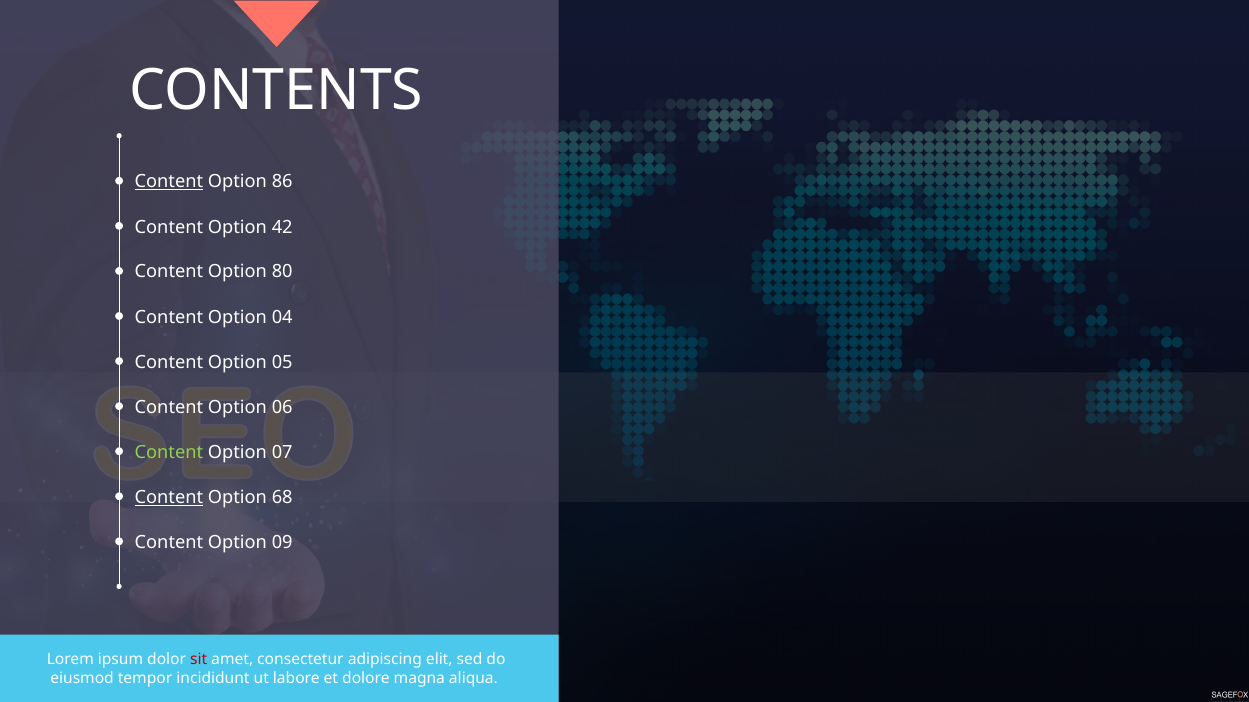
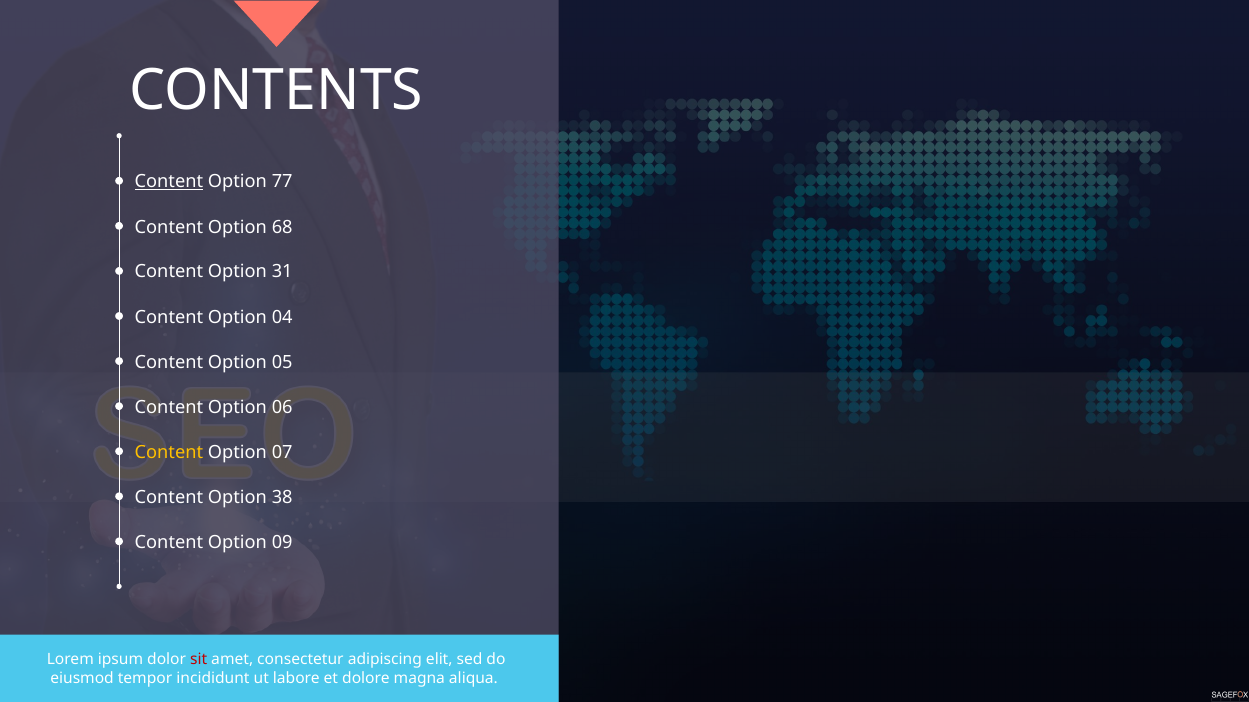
86: 86 -> 77 (282, 182)
42: 42 -> 68 (282, 227)
80: 80 -> 31 (282, 272)
Content colour: light green -> yellow (169, 453)
Content underline: present -> none (169, 498)
68: 68 -> 38 (282, 498)
